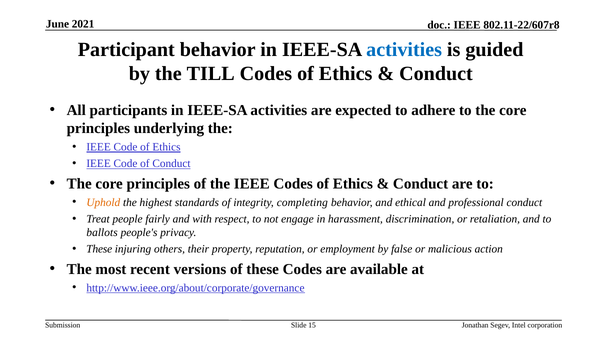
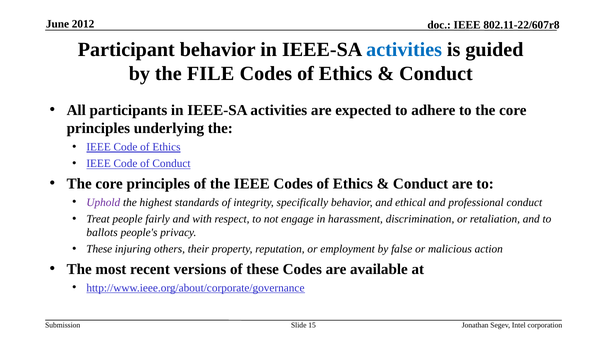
2021: 2021 -> 2012 (83, 24)
TILL: TILL -> FILE (211, 74)
Uphold colour: orange -> purple (103, 202)
completing: completing -> specifically (302, 202)
